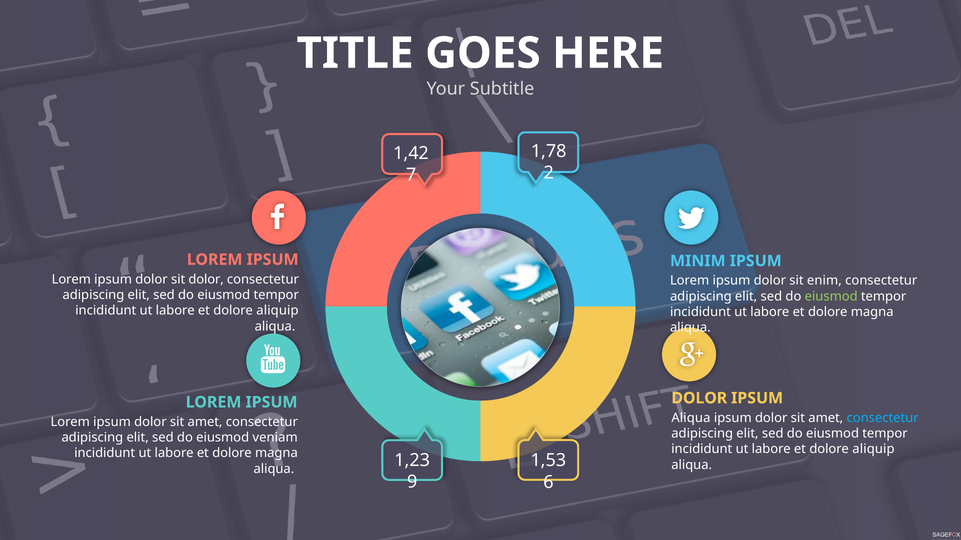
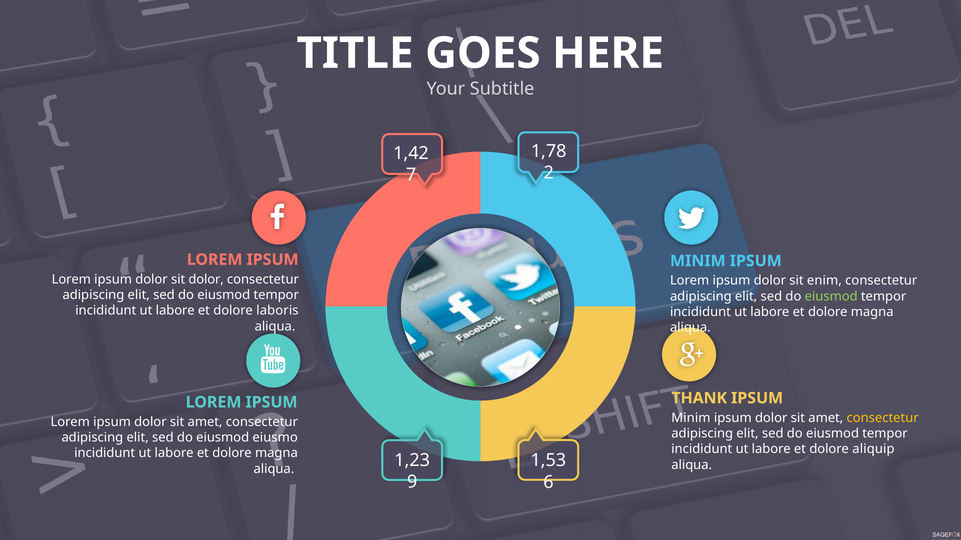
aliquip: aliquip -> laboris (277, 311)
DOLOR: DOLOR -> THANK (699, 398)
Aliqua: Aliqua -> Minim (691, 418)
consectetur colour: light blue -> yellow (883, 418)
veniam: veniam -> eiusmo (275, 438)
